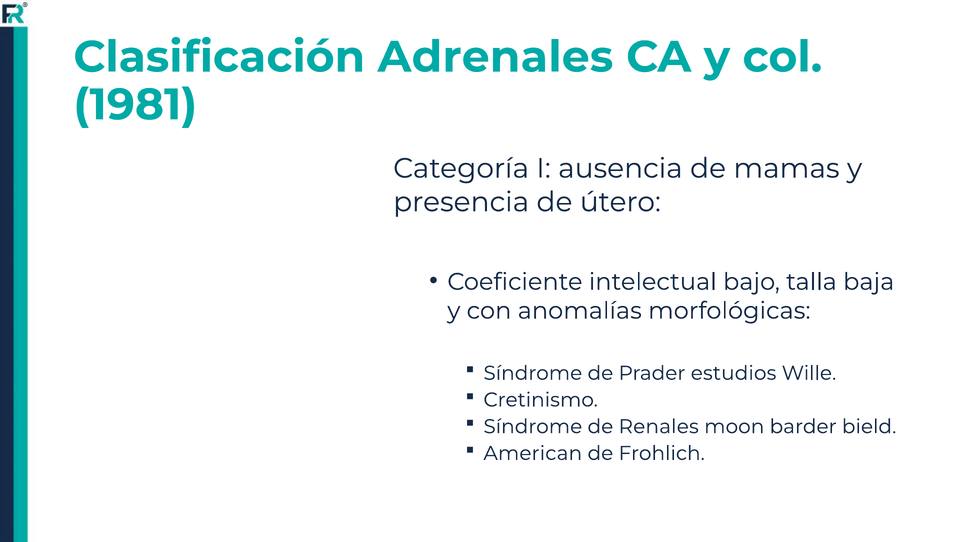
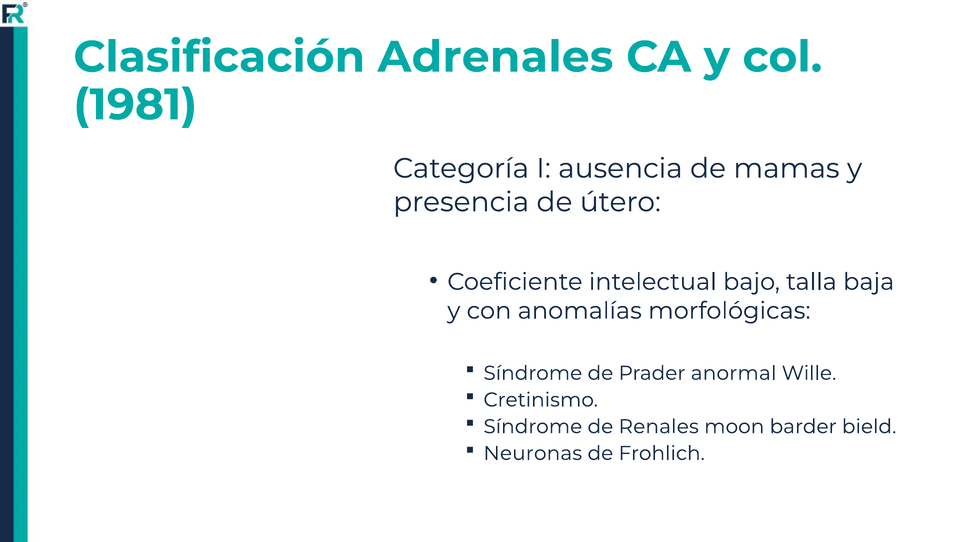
estudios: estudios -> anormal (734, 373)
American: American -> Neuronas (533, 453)
